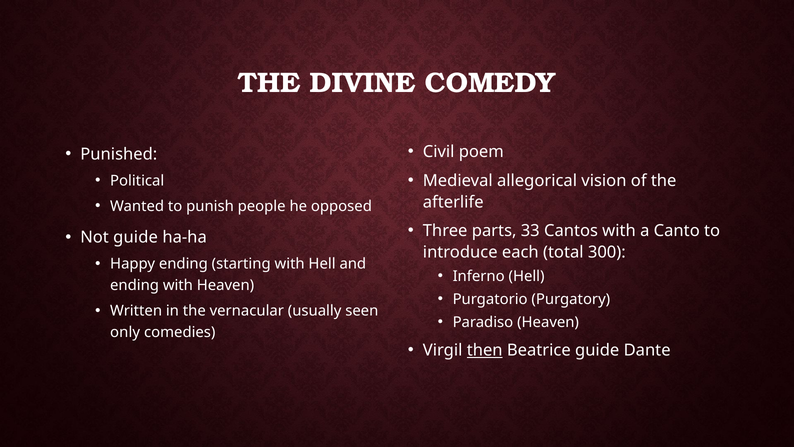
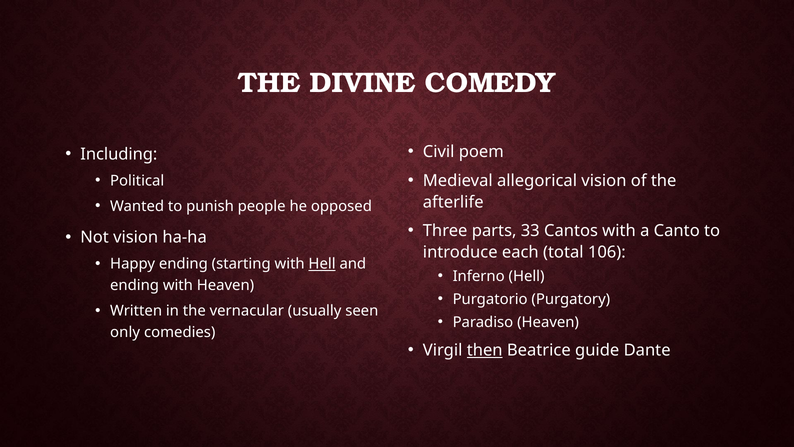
Punished: Punished -> Including (119, 154)
Not guide: guide -> vision (136, 237)
300: 300 -> 106 (607, 252)
Hell underline: none -> present (322, 264)
